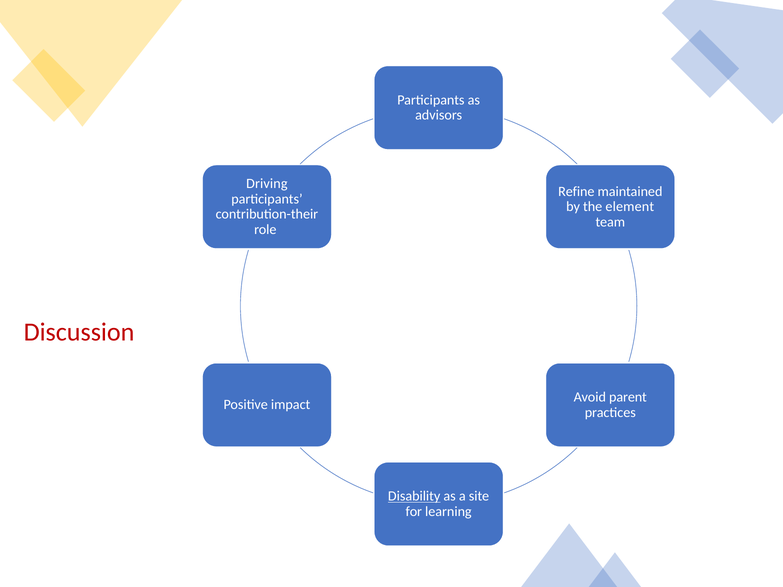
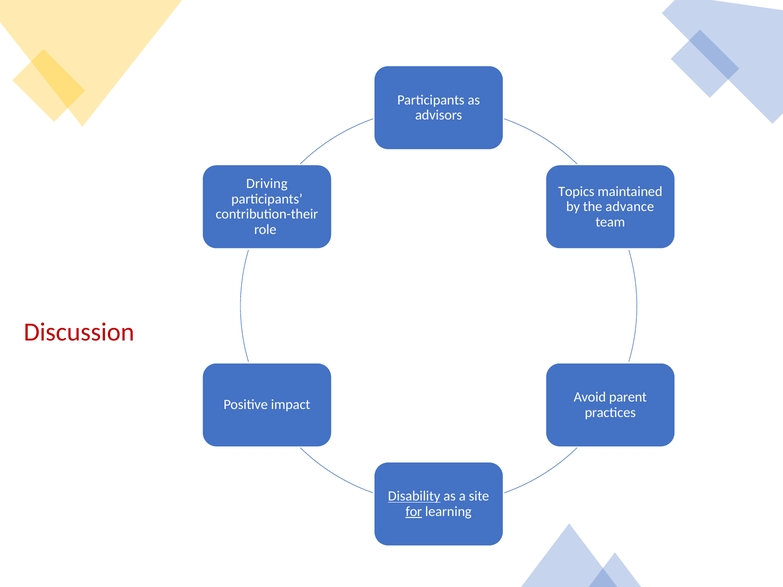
Refine: Refine -> Topics (576, 191)
element: element -> advance (630, 207)
for underline: none -> present (414, 512)
